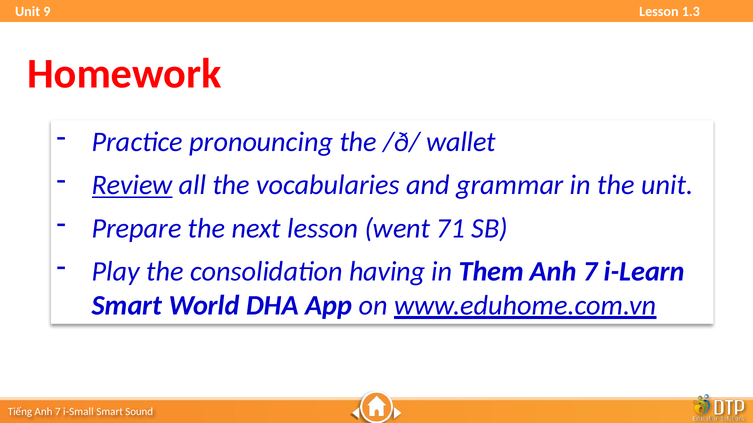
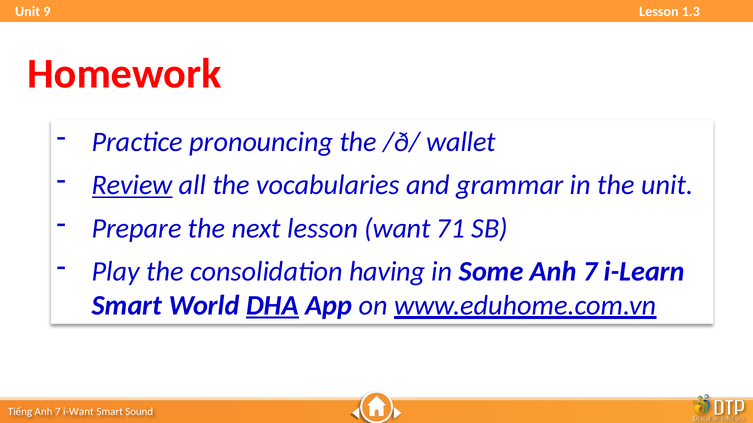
went: went -> want (397, 229)
Them: Them -> Some (491, 272)
DHA underline: none -> present (272, 306)
i-Small: i-Small -> i-Want (78, 412)
